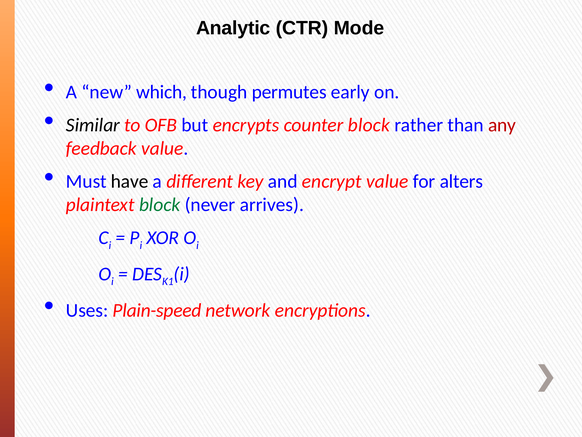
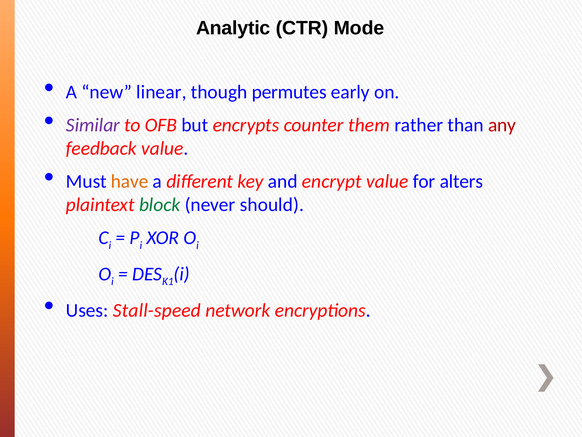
which: which -> linear (161, 92)
Similar colour: black -> purple (93, 125)
counter block: block -> them (369, 125)
have colour: black -> orange (130, 181)
arrives: arrives -> should (272, 205)
Plain-speed: Plain-speed -> Stall-speed (157, 310)
